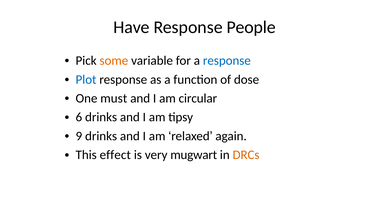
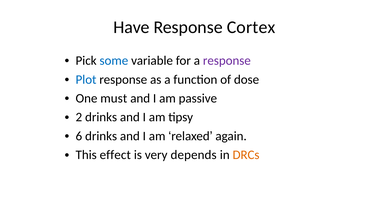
People: People -> Cortex (251, 27)
some colour: orange -> blue (114, 61)
response colour: blue -> purple (227, 61)
circular: circular -> passive (198, 98)
6: 6 -> 2 (79, 117)
9: 9 -> 6 (79, 136)
mugwart: mugwart -> depends (194, 155)
